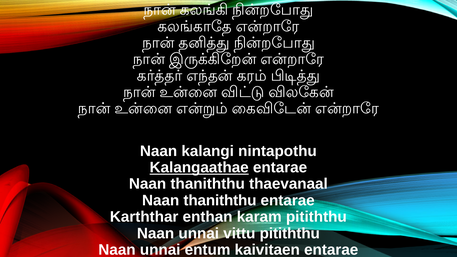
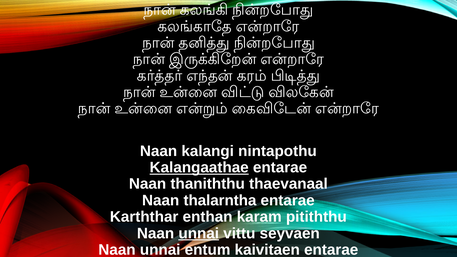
thaniththu: thaniththu -> thalarntha (220, 200)
unnai underline: none -> present (199, 233)
vittu pitiththu: pitiththu -> seyvaen (290, 233)
